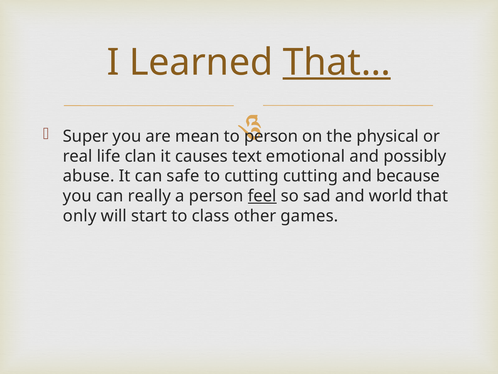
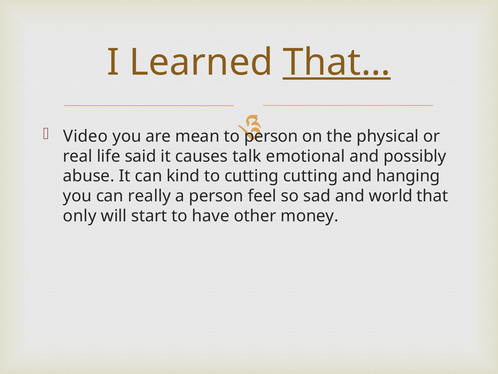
Super: Super -> Video (86, 136)
clan: clan -> said (140, 156)
text: text -> talk (247, 156)
safe: safe -> kind (183, 176)
because: because -> hanging (408, 176)
feel underline: present -> none (262, 196)
class: class -> have (211, 216)
games: games -> money (310, 216)
